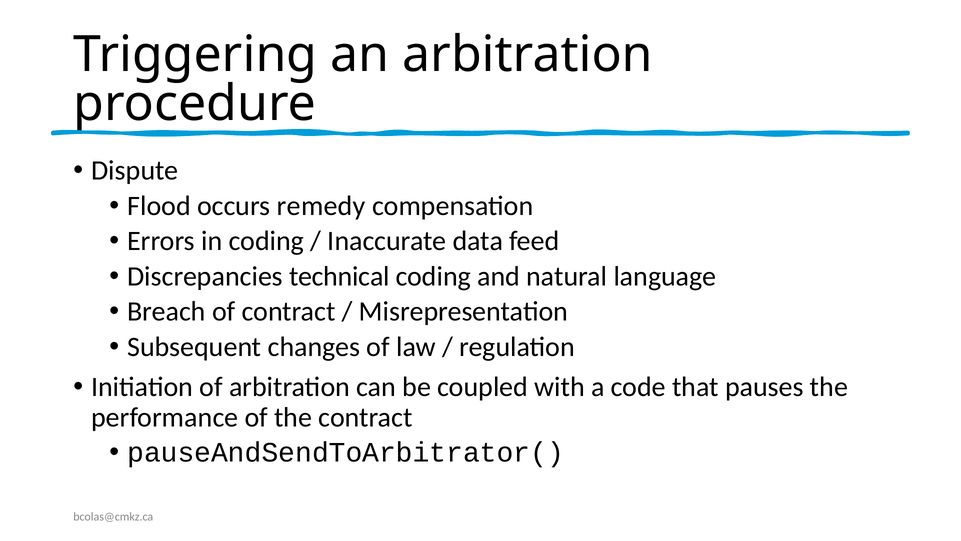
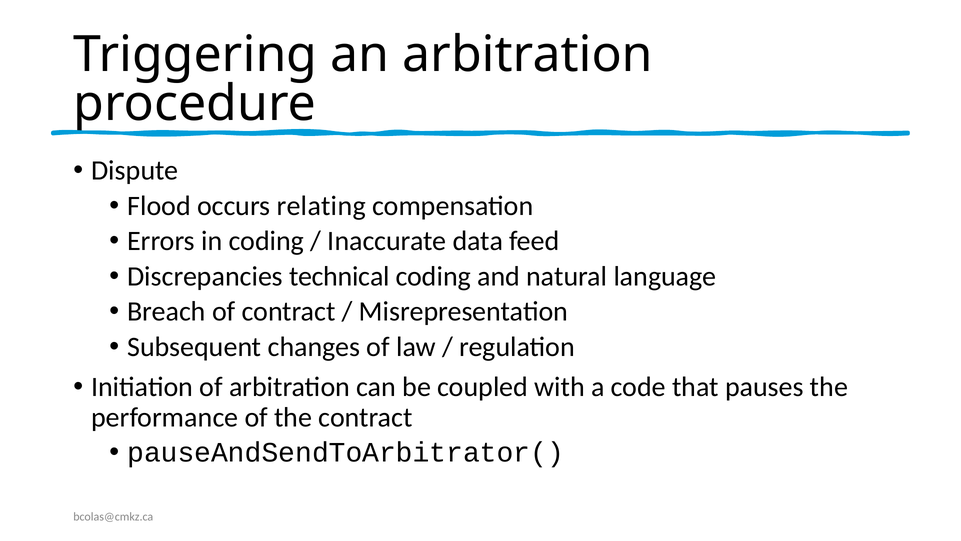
remedy: remedy -> relating (321, 206)
